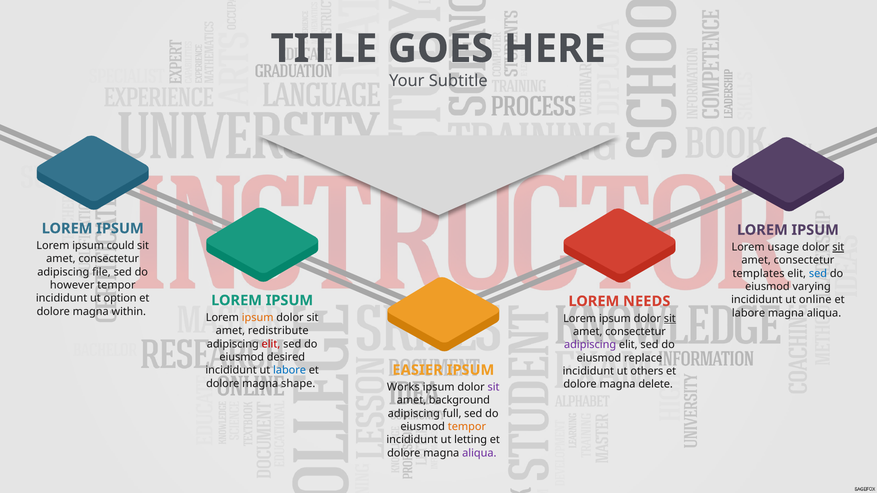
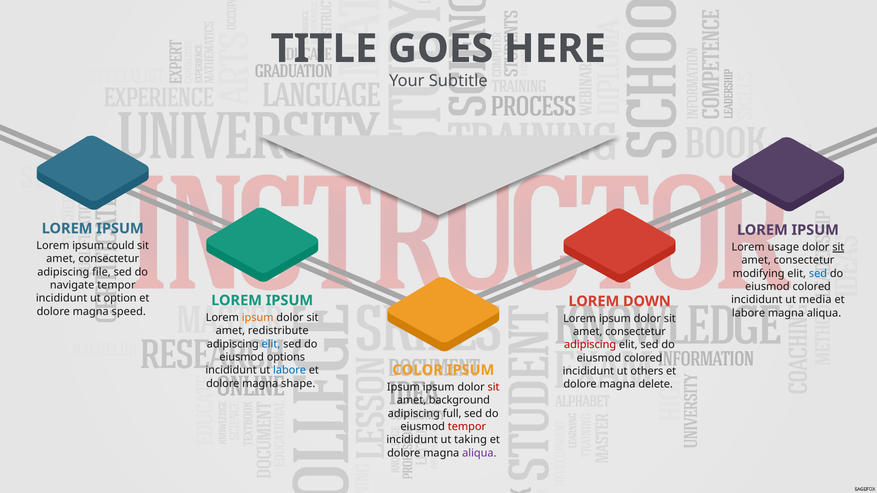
templates: templates -> modifying (759, 274)
however: however -> navigate (72, 285)
varying: varying -> colored (812, 287)
online: online -> media (815, 300)
NEEDS: NEEDS -> DOWN (647, 301)
within: within -> speed (129, 312)
sit underline: present -> none (670, 319)
elit colour: red -> blue (271, 344)
adipiscing colour: purple -> red (590, 345)
desired: desired -> options (286, 357)
replace: replace -> colored (643, 358)
EASIER: EASIER -> COLOR (418, 370)
Works: Works -> Ipsum (403, 387)
sit colour: purple -> red (494, 387)
tempor colour: orange -> red (467, 427)
letting: letting -> taking (471, 440)
